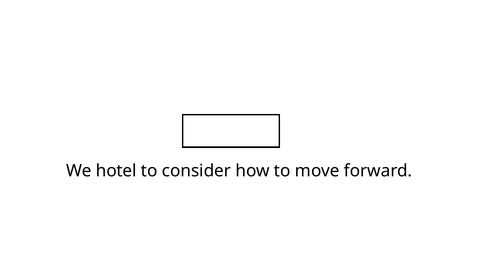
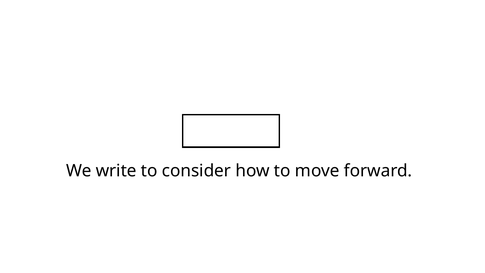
hotel: hotel -> write (116, 171)
